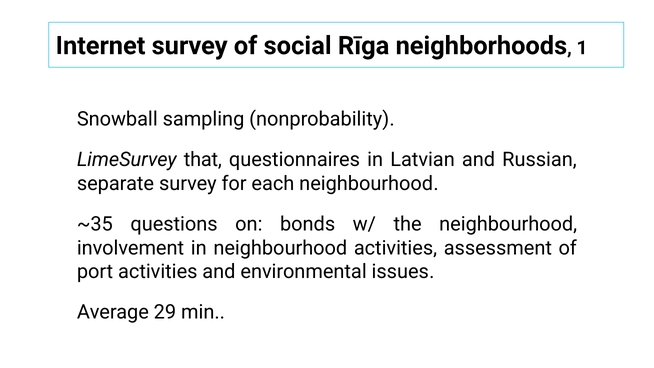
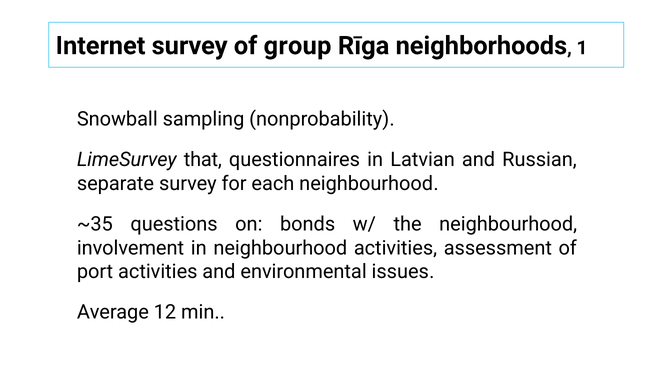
social: social -> group (297, 46)
29: 29 -> 12 (165, 312)
